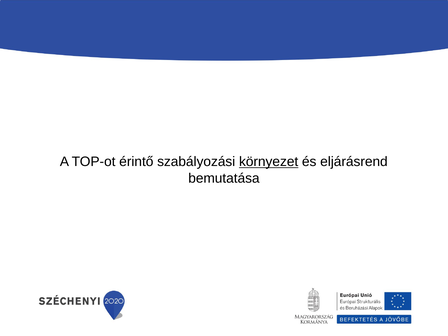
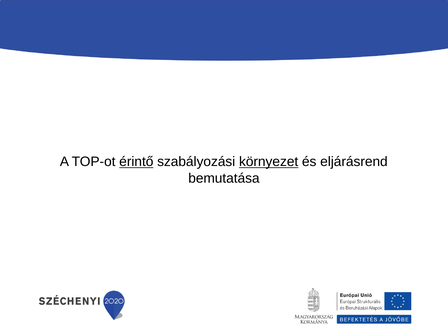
érintő underline: none -> present (136, 162)
